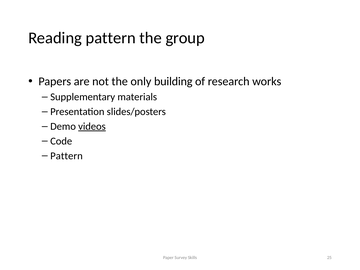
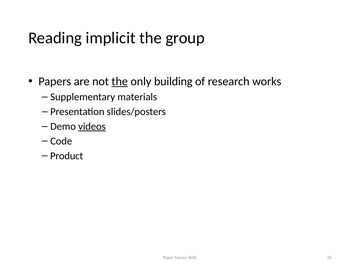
Reading pattern: pattern -> implicit (111, 38)
the underline: none -> present (120, 82)
Pattern: Pattern -> Product (67, 156)
